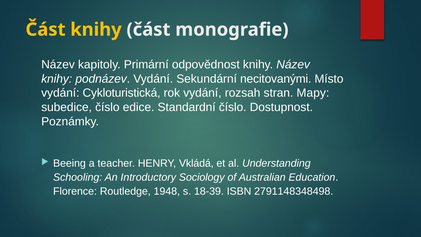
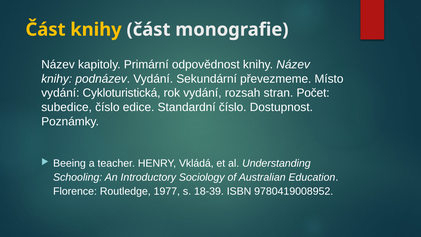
necitovanými: necitovanými -> převezmeme (276, 79)
Mapy: Mapy -> Počet (313, 93)
1948: 1948 -> 1977 (167, 191)
2791148348498: 2791148348498 -> 9780419008952 (294, 191)
